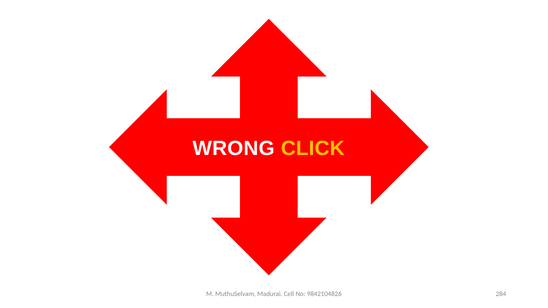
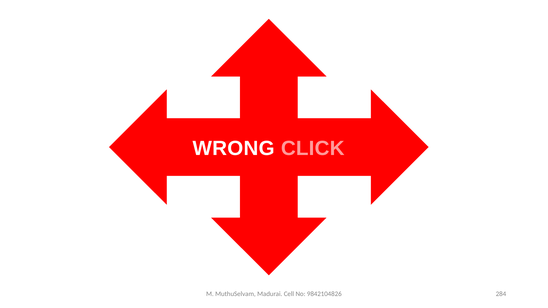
CLICK colour: yellow -> pink (313, 149)
